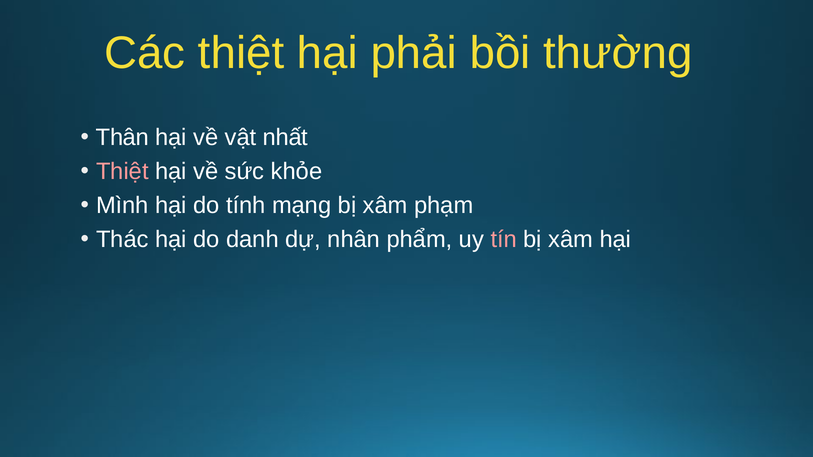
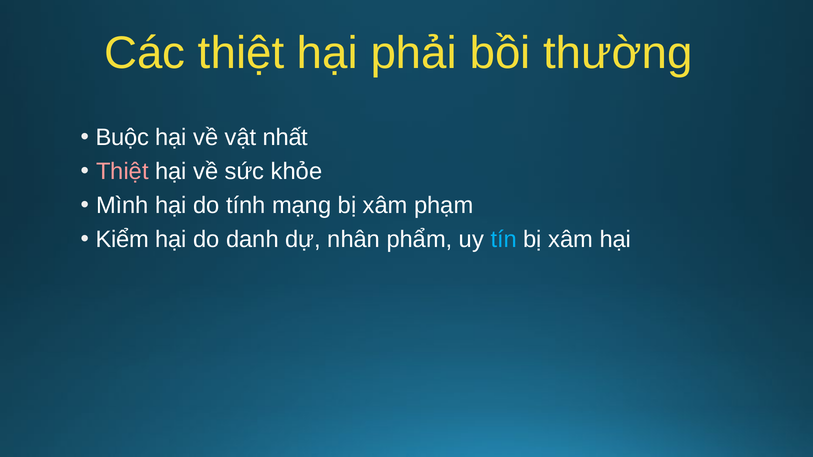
Thân: Thân -> Buộc (122, 137)
Thác: Thác -> Kiểm (122, 240)
tín colour: pink -> light blue (504, 240)
